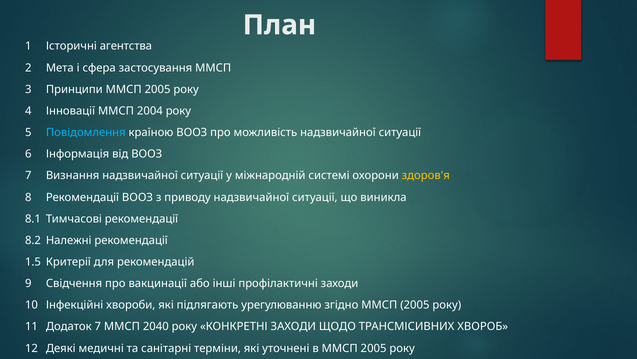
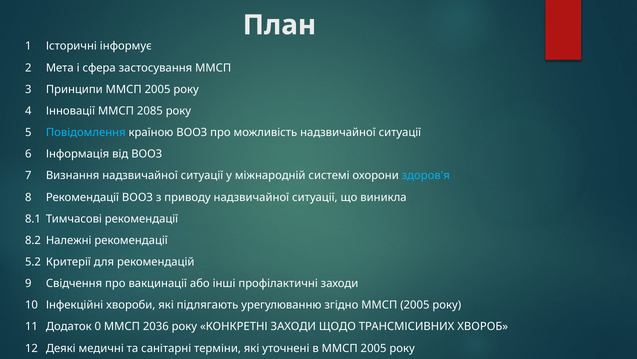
агентства: агентства -> інформує (126, 46)
2004: 2004 -> 2085 (150, 111)
здоров'я colour: yellow -> light blue (426, 175)
1.5: 1.5 -> 5.2 (33, 262)
Додаток 7: 7 -> 0 (98, 326)
2040: 2040 -> 2036 (156, 326)
